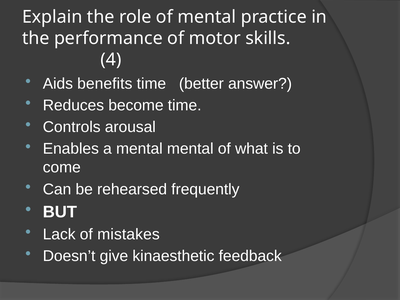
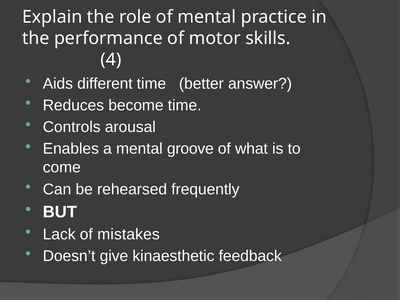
benefits: benefits -> different (105, 84)
mental mental: mental -> groove (190, 149)
